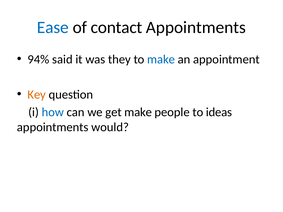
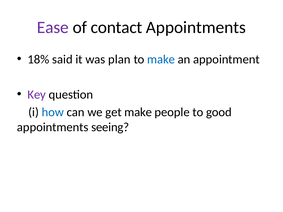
Ease colour: blue -> purple (53, 27)
94%: 94% -> 18% (38, 59)
they: they -> plan (119, 59)
Key colour: orange -> purple (37, 95)
ideas: ideas -> good (219, 112)
would: would -> seeing (110, 127)
